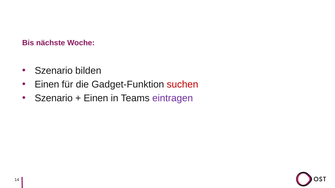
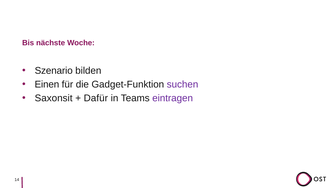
suchen colour: red -> purple (183, 85)
Szenario: Szenario -> Saxonsit (54, 98)
Einen: Einen -> Dafür (96, 98)
